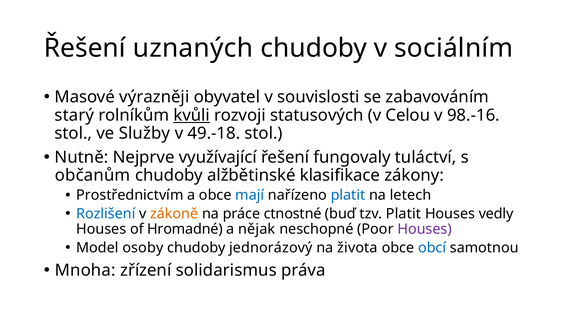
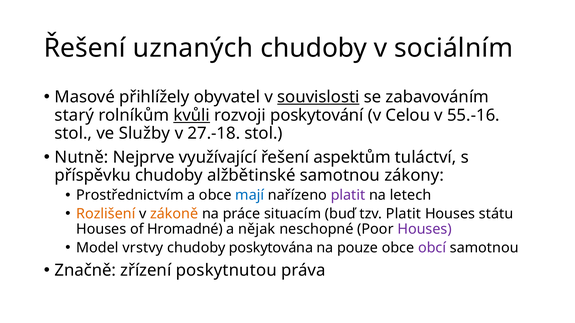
výrazněji: výrazněji -> přihlížely (154, 97)
souvislosti underline: none -> present (318, 97)
statusových: statusových -> poskytování (317, 115)
98.-16: 98.-16 -> 55.-16 (473, 115)
49.-18: 49.-18 -> 27.-18 (214, 133)
fungovaly: fungovaly -> aspektům (352, 158)
občanům: občanům -> příspěvku (93, 176)
alžbětinské klasifikace: klasifikace -> samotnou (340, 176)
platit colour: blue -> purple (348, 195)
Rozlišení colour: blue -> orange (106, 214)
ctnostné: ctnostné -> situacím (293, 214)
vedly: vedly -> státu (496, 214)
osoby: osoby -> vrstvy (143, 248)
jednorázový: jednorázový -> poskytována (271, 248)
života: života -> pouze (358, 248)
obcí colour: blue -> purple (432, 248)
Mnoha: Mnoha -> Značně (85, 271)
solidarismus: solidarismus -> poskytnutou (226, 271)
